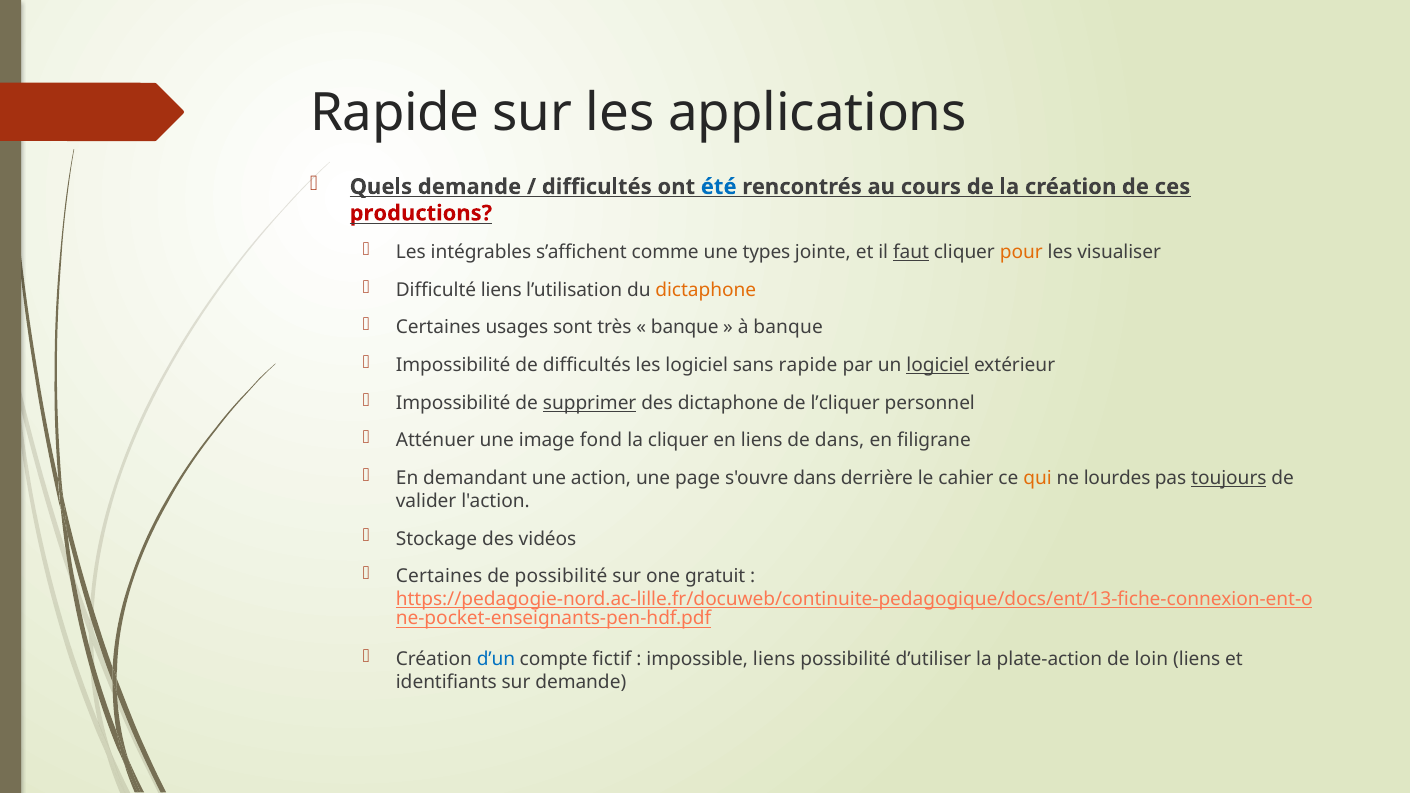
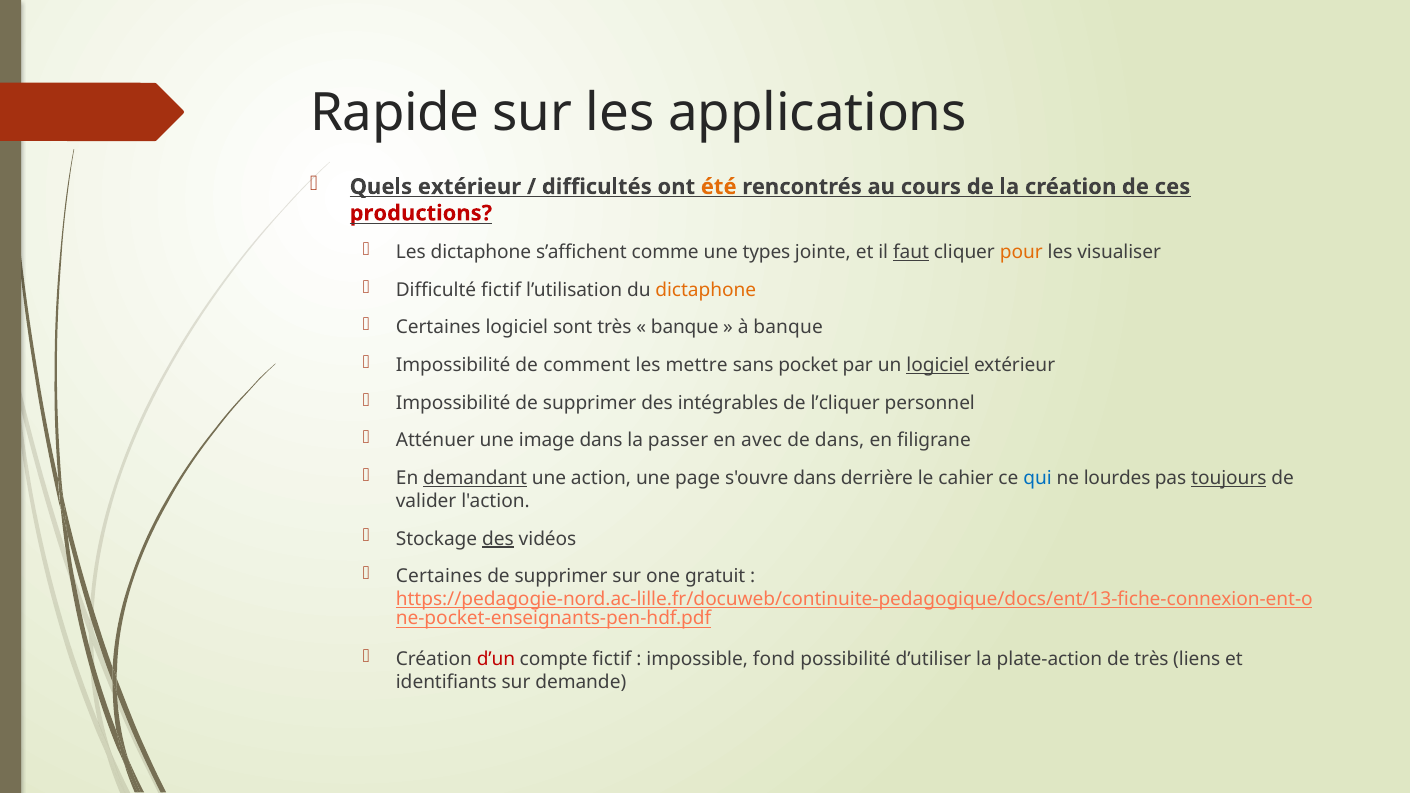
Quels demande: demande -> extérieur (469, 187)
été colour: blue -> orange (719, 187)
Les intégrables: intégrables -> dictaphone (481, 252)
Difficulté liens: liens -> fictif (501, 290)
Certaines usages: usages -> logiciel (517, 328)
de difficultés: difficultés -> comment (587, 365)
les logiciel: logiciel -> mettre (697, 365)
sans rapide: rapide -> pocket (808, 365)
supprimer underline: present -> none (590, 403)
des dictaphone: dictaphone -> intégrables (728, 403)
image fond: fond -> dans (601, 441)
la cliquer: cliquer -> passer (678, 441)
en liens: liens -> avec (762, 441)
demandant underline: none -> present (475, 478)
qui colour: orange -> blue (1038, 478)
des underline: none -> present (498, 539)
possibilité: possibilité -> supprimer (561, 576)
d’un colour: blue -> red (496, 659)
impossible liens: liens -> fond (774, 659)
de loin: loin -> très (1151, 659)
